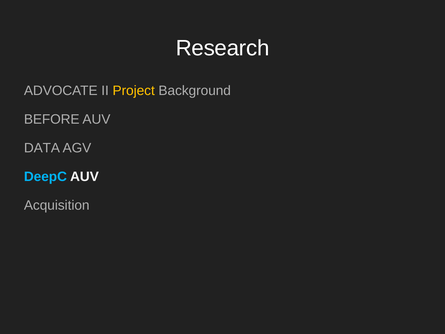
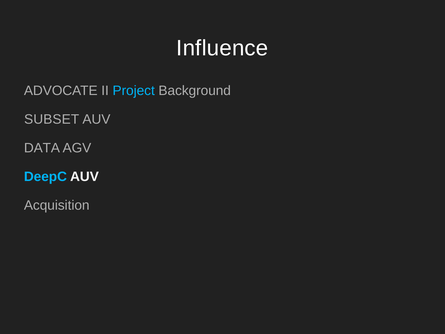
Research: Research -> Influence (222, 48)
Project colour: yellow -> light blue (134, 91)
BEFORE: BEFORE -> SUBSET (52, 119)
